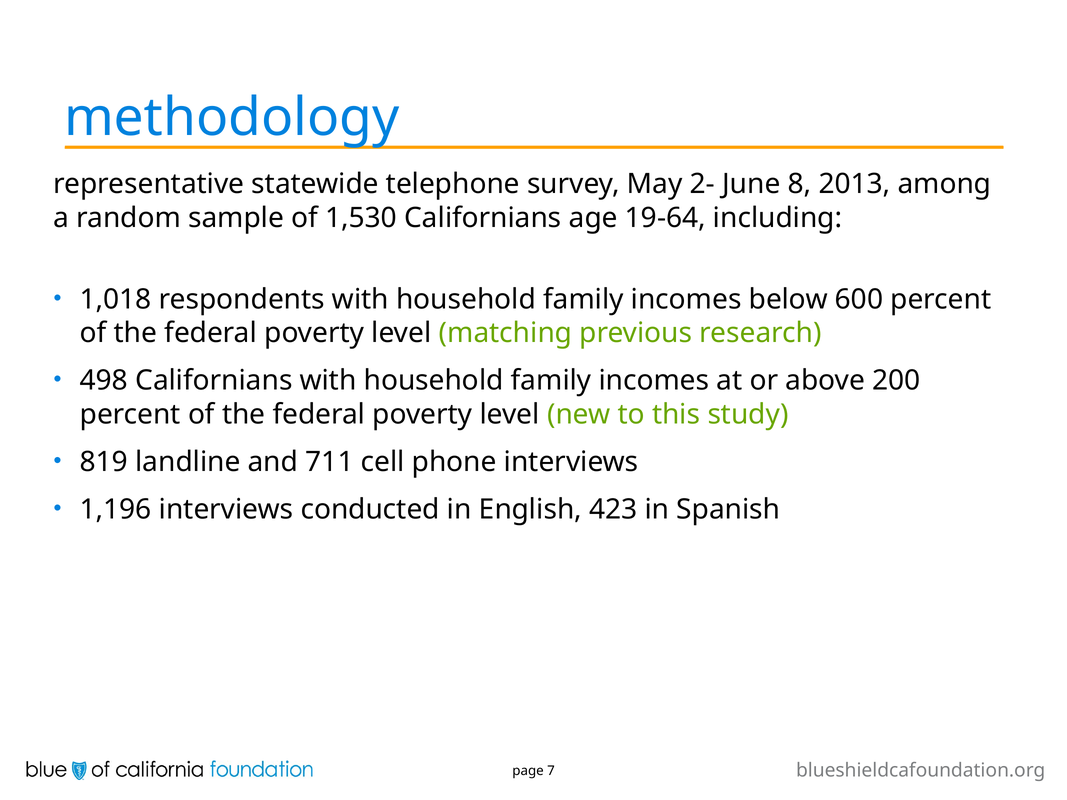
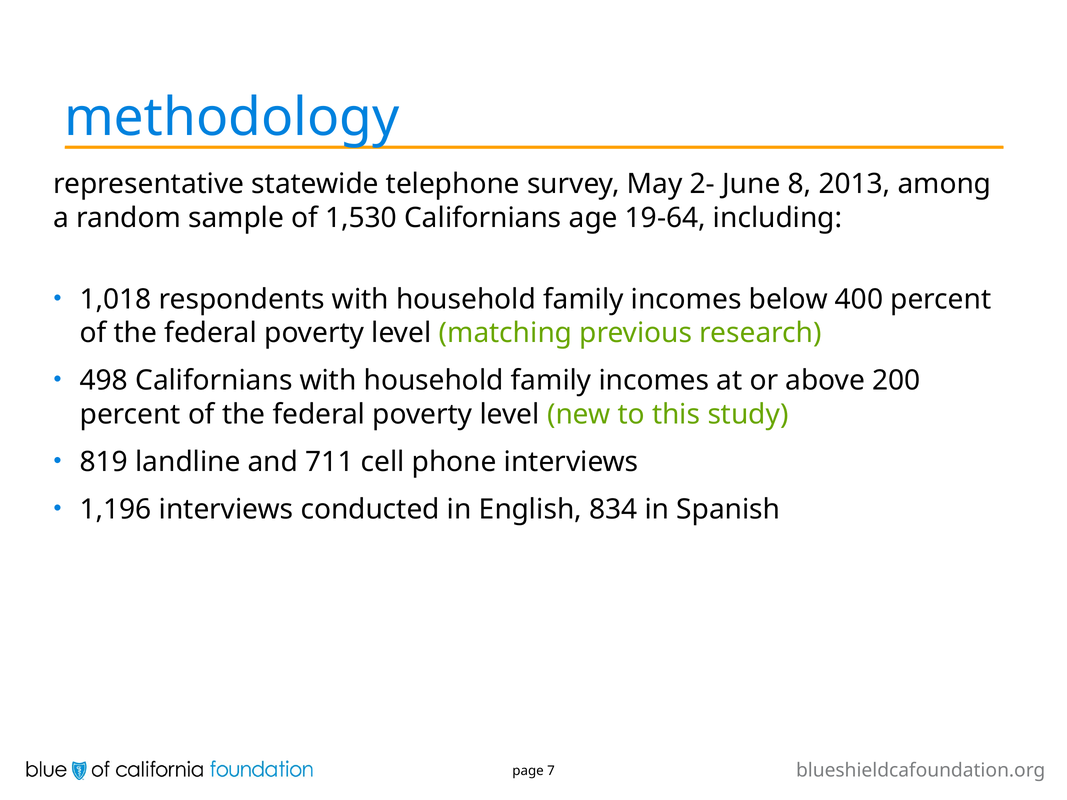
600: 600 -> 400 (859, 299)
423: 423 -> 834 (613, 510)
